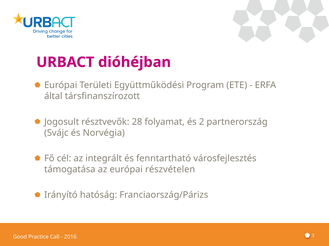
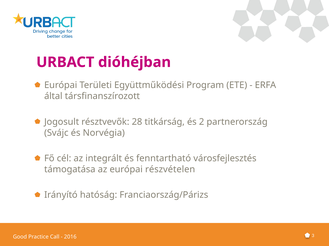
folyamat: folyamat -> titkárság (165, 122)
